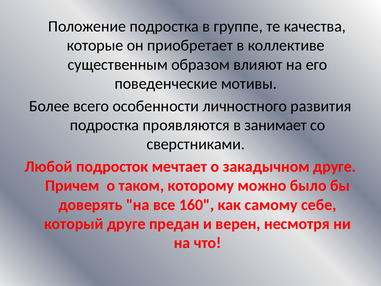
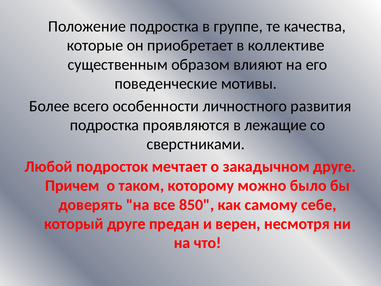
занимает: занимает -> лежащие (276, 125)
160: 160 -> 850 (197, 205)
